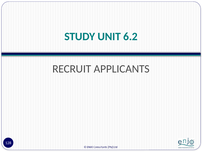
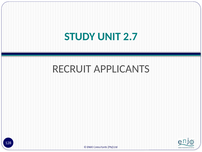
6.2: 6.2 -> 2.7 (131, 36)
